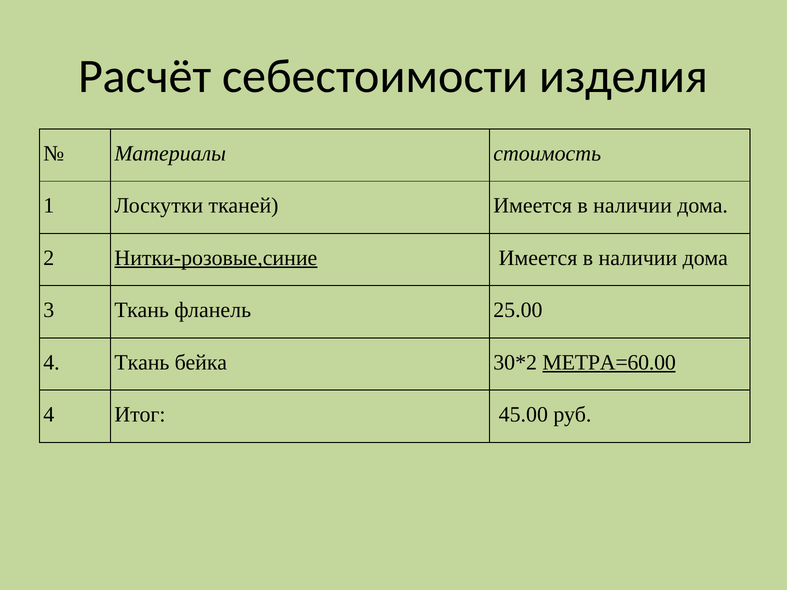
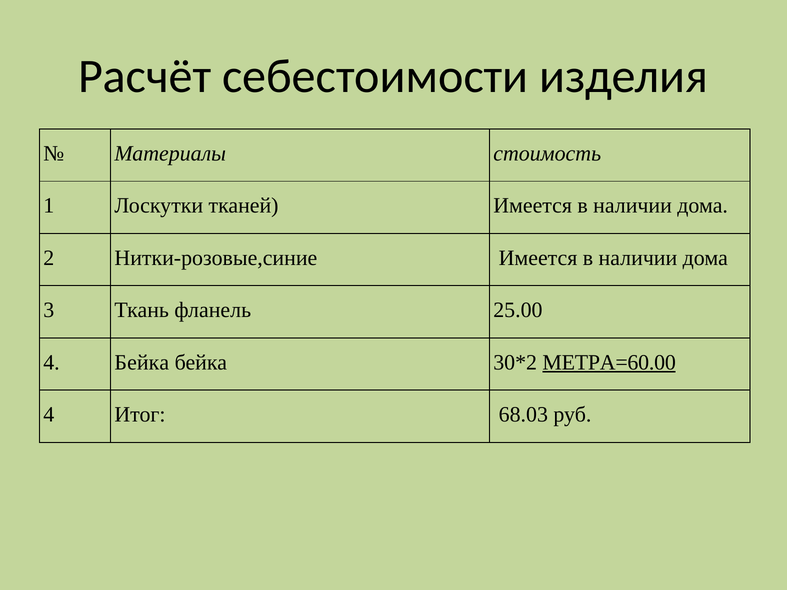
Нитки-розовые,синие underline: present -> none (216, 258)
4 Ткань: Ткань -> Бейка (142, 363)
45.00: 45.00 -> 68.03 (523, 415)
